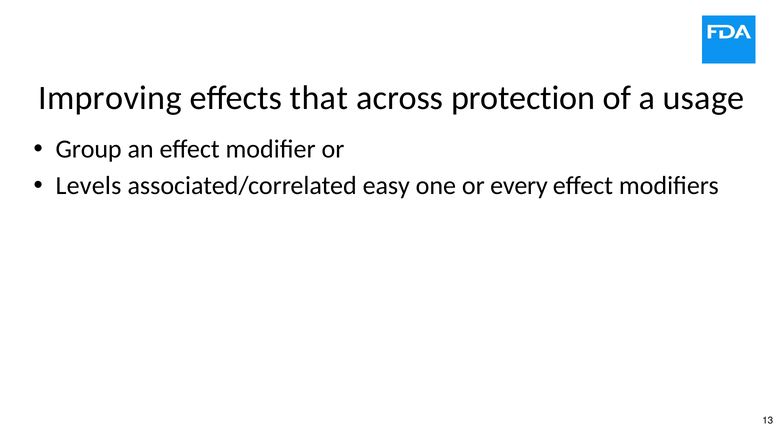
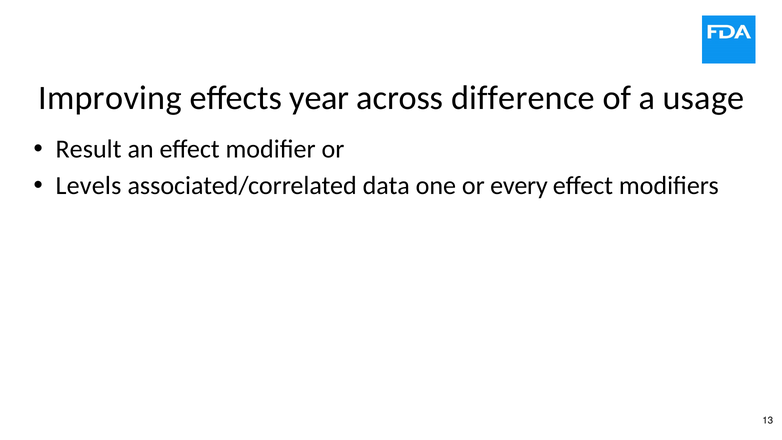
that: that -> year (319, 98)
protection: protection -> difference (523, 98)
Group: Group -> Result (89, 149)
easy: easy -> data (386, 186)
